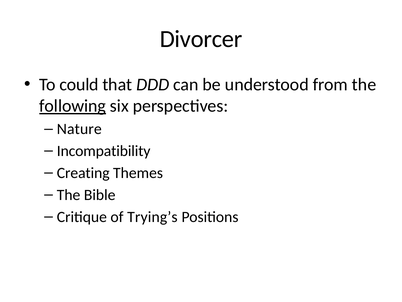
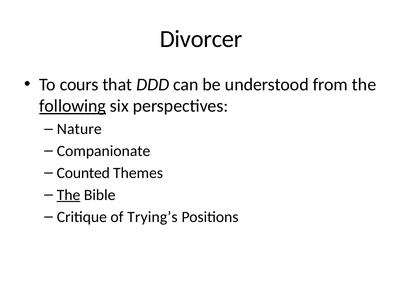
could: could -> cours (79, 84)
Incompatibility: Incompatibility -> Companionate (104, 151)
Creating: Creating -> Counted (83, 173)
The underline: none -> present (69, 195)
